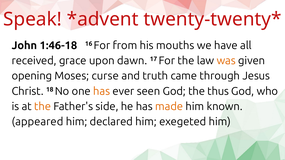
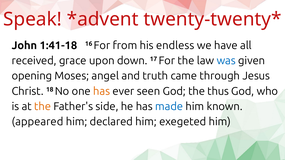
1:46-18: 1:46-18 -> 1:41-18 (58, 46)
mouths: mouths -> endless (175, 46)
dawn: dawn -> down (132, 61)
was colour: orange -> blue (226, 61)
curse: curse -> angel (105, 76)
made colour: orange -> blue (169, 107)
